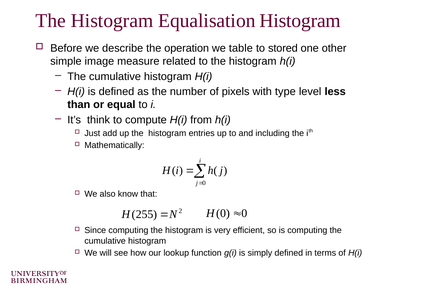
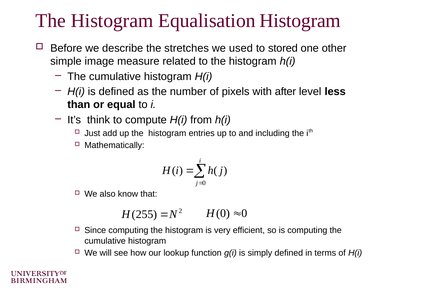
operation: operation -> stretches (187, 48)
table: table -> used (241, 48)
type: type -> after (285, 92)
